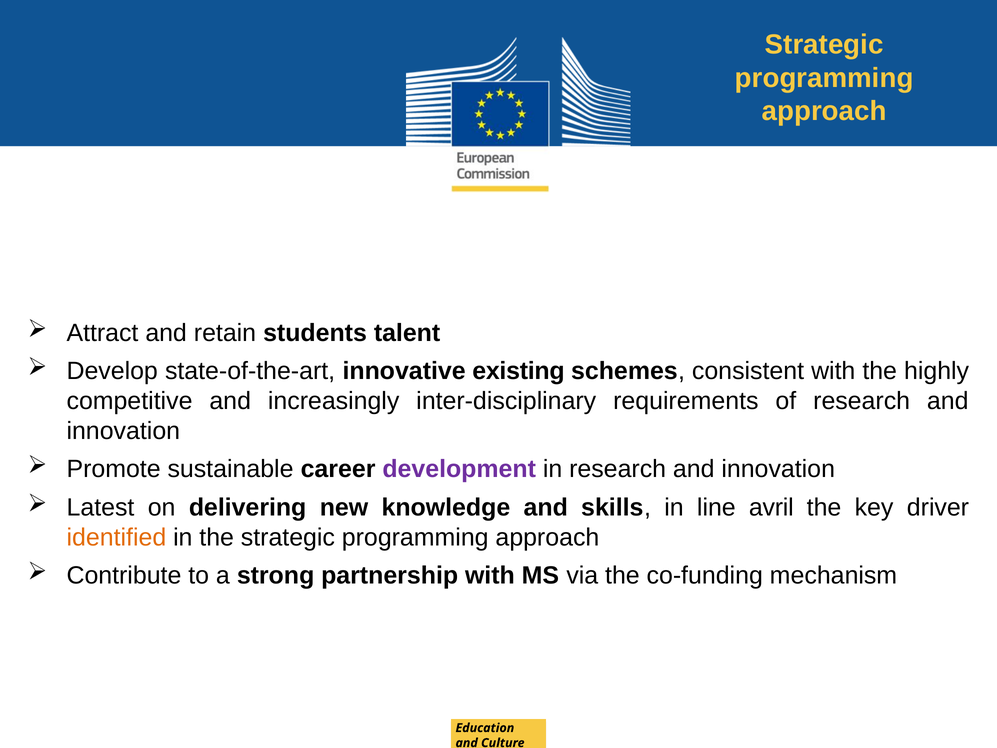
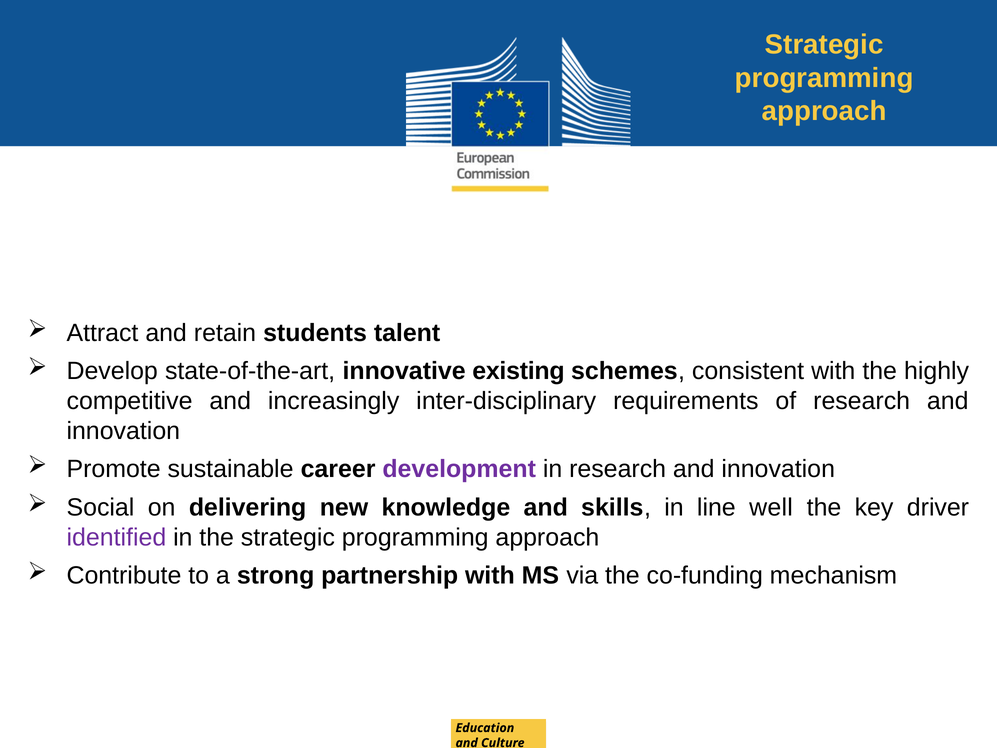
Latest: Latest -> Social (100, 507)
avril: avril -> well (771, 507)
identified colour: orange -> purple (116, 537)
